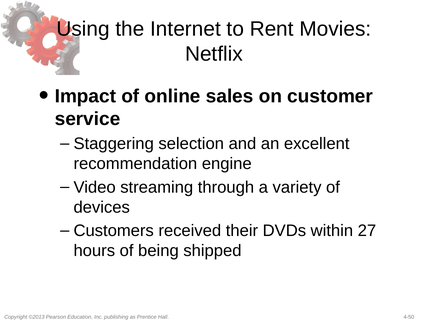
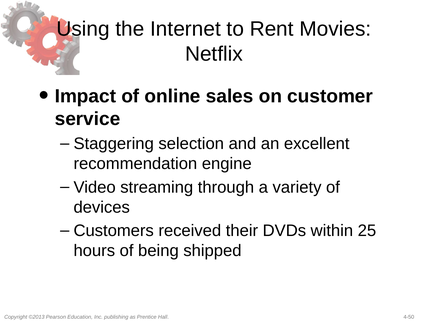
27: 27 -> 25 (367, 231)
